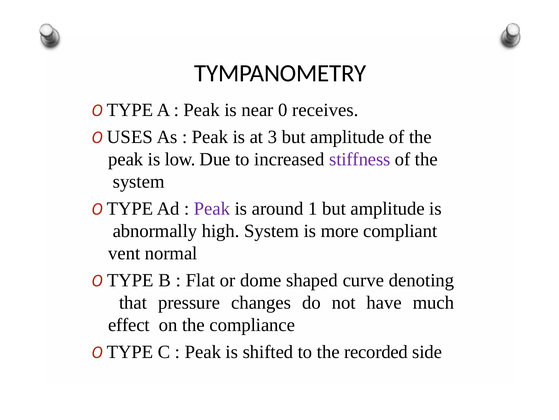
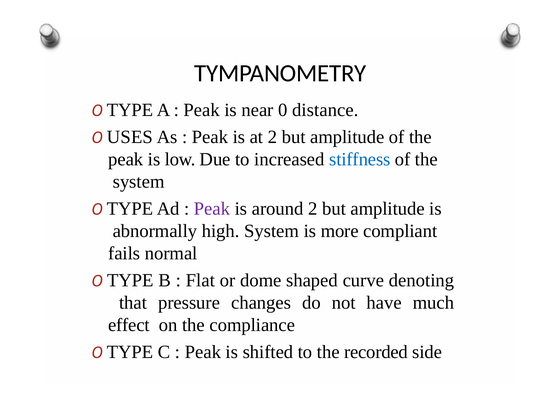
receives: receives -> distance (325, 110)
at 3: 3 -> 2 (272, 137)
stiffness colour: purple -> blue (360, 159)
around 1: 1 -> 2 (313, 208)
vent: vent -> fails (124, 253)
